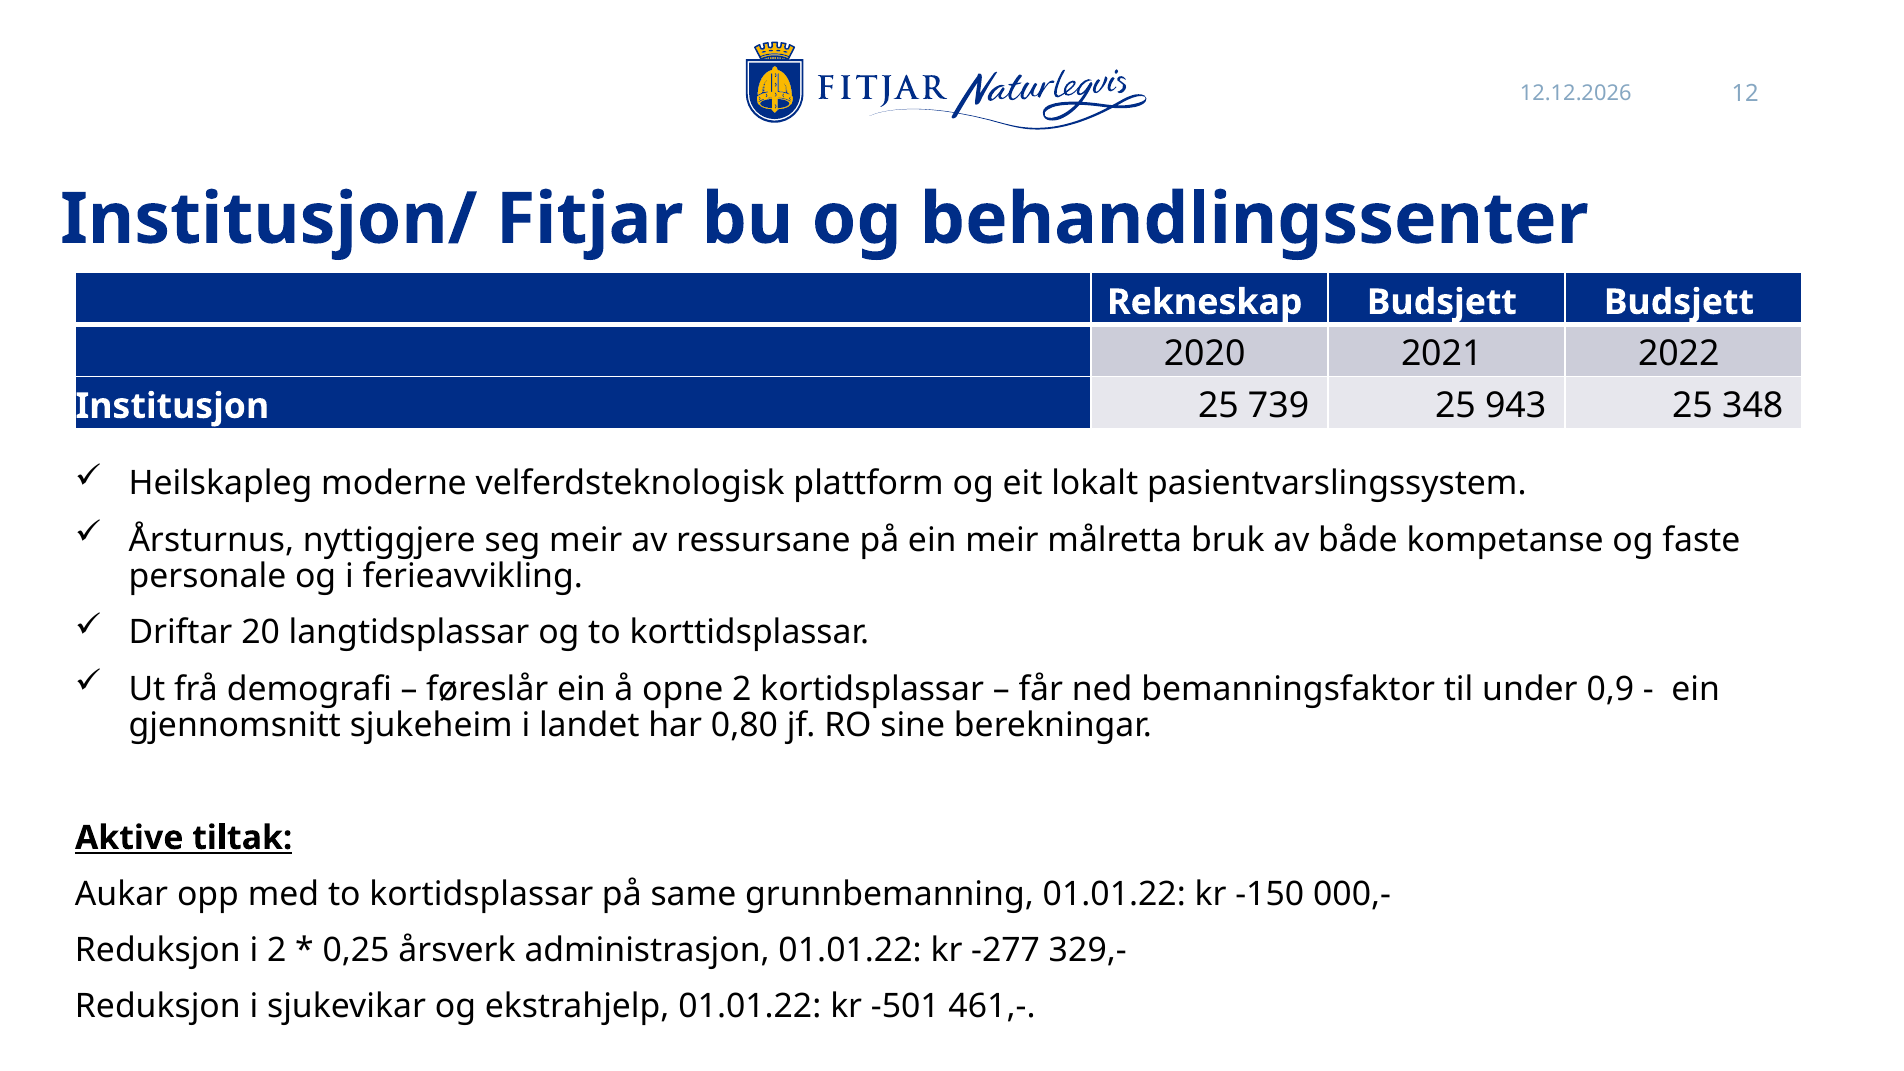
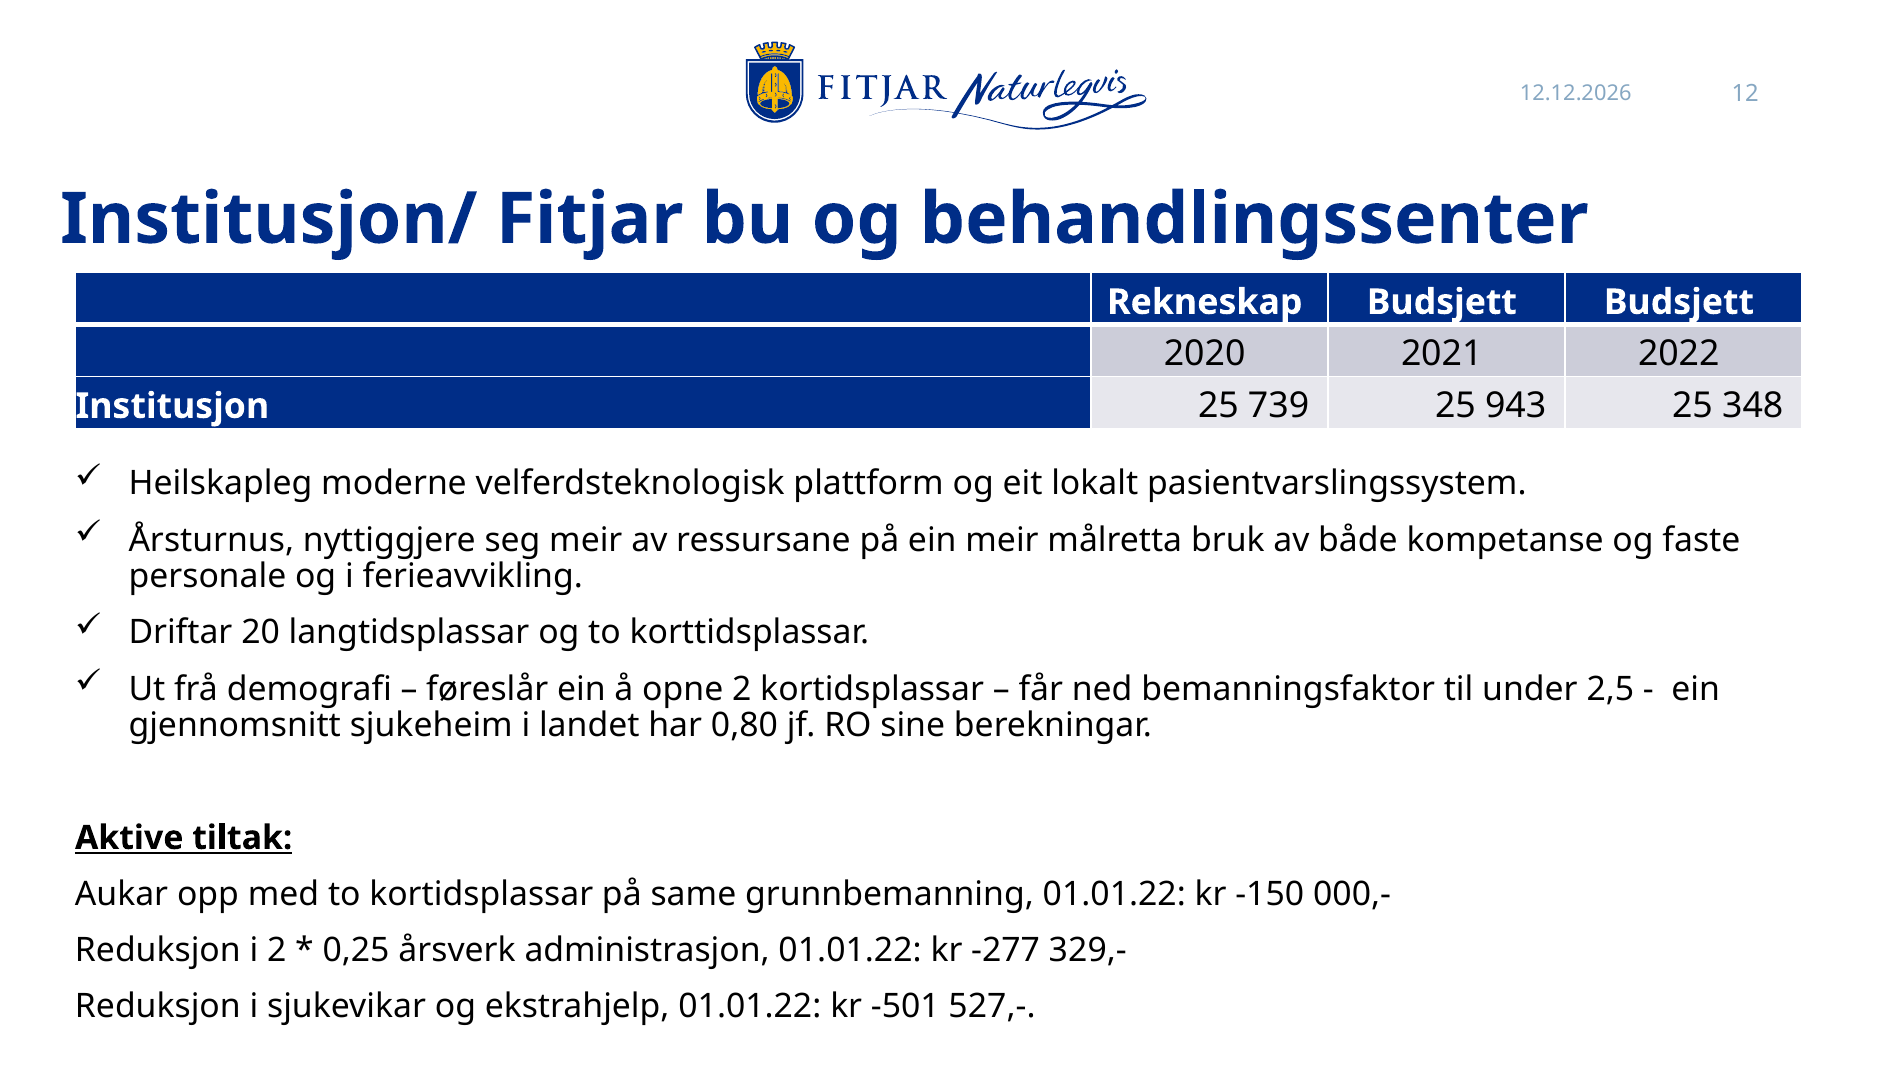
0,9: 0,9 -> 2,5 (1610, 689)
461,-: 461,- -> 527,- (992, 1007)
